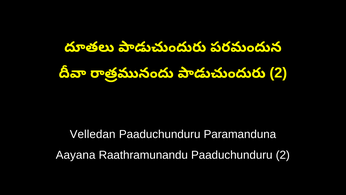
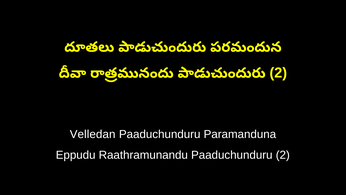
Aayana: Aayana -> Eppudu (76, 155)
